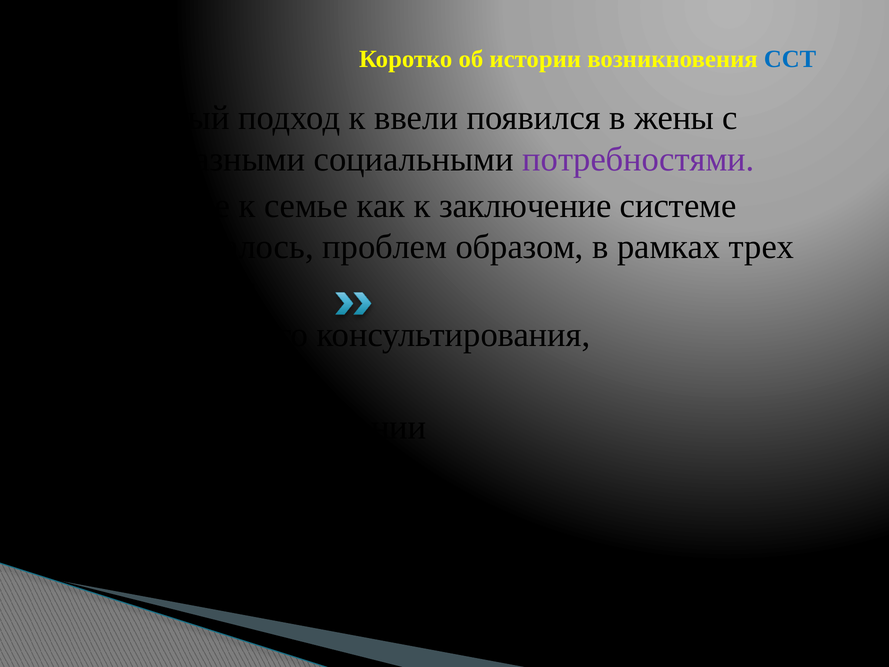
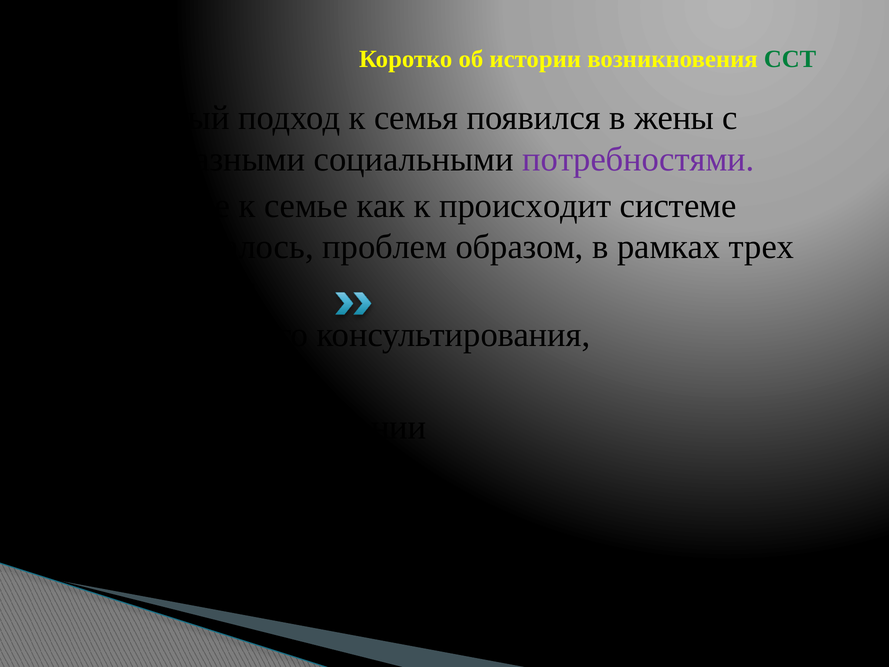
ССТ colour: blue -> green (790, 59)
ввели: ввели -> семья (416, 118)
заключение: заключение -> происходит (525, 206)
